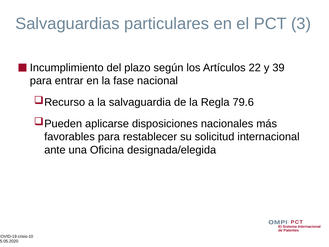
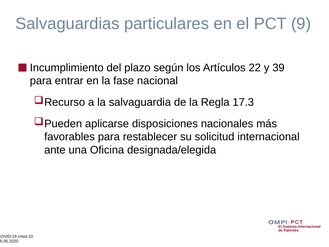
3: 3 -> 9 (301, 24)
79.6: 79.6 -> 17.3 (243, 102)
